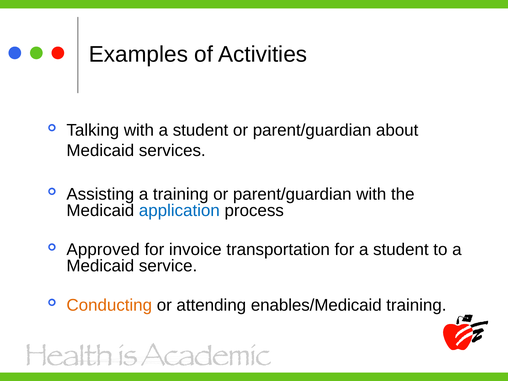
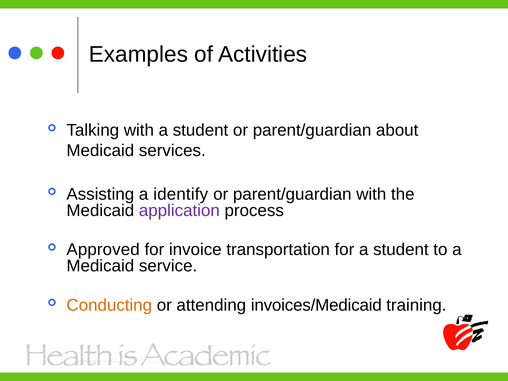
a training: training -> identify (181, 194)
application colour: blue -> purple (179, 210)
enables/Medicaid: enables/Medicaid -> invoices/Medicaid (316, 305)
